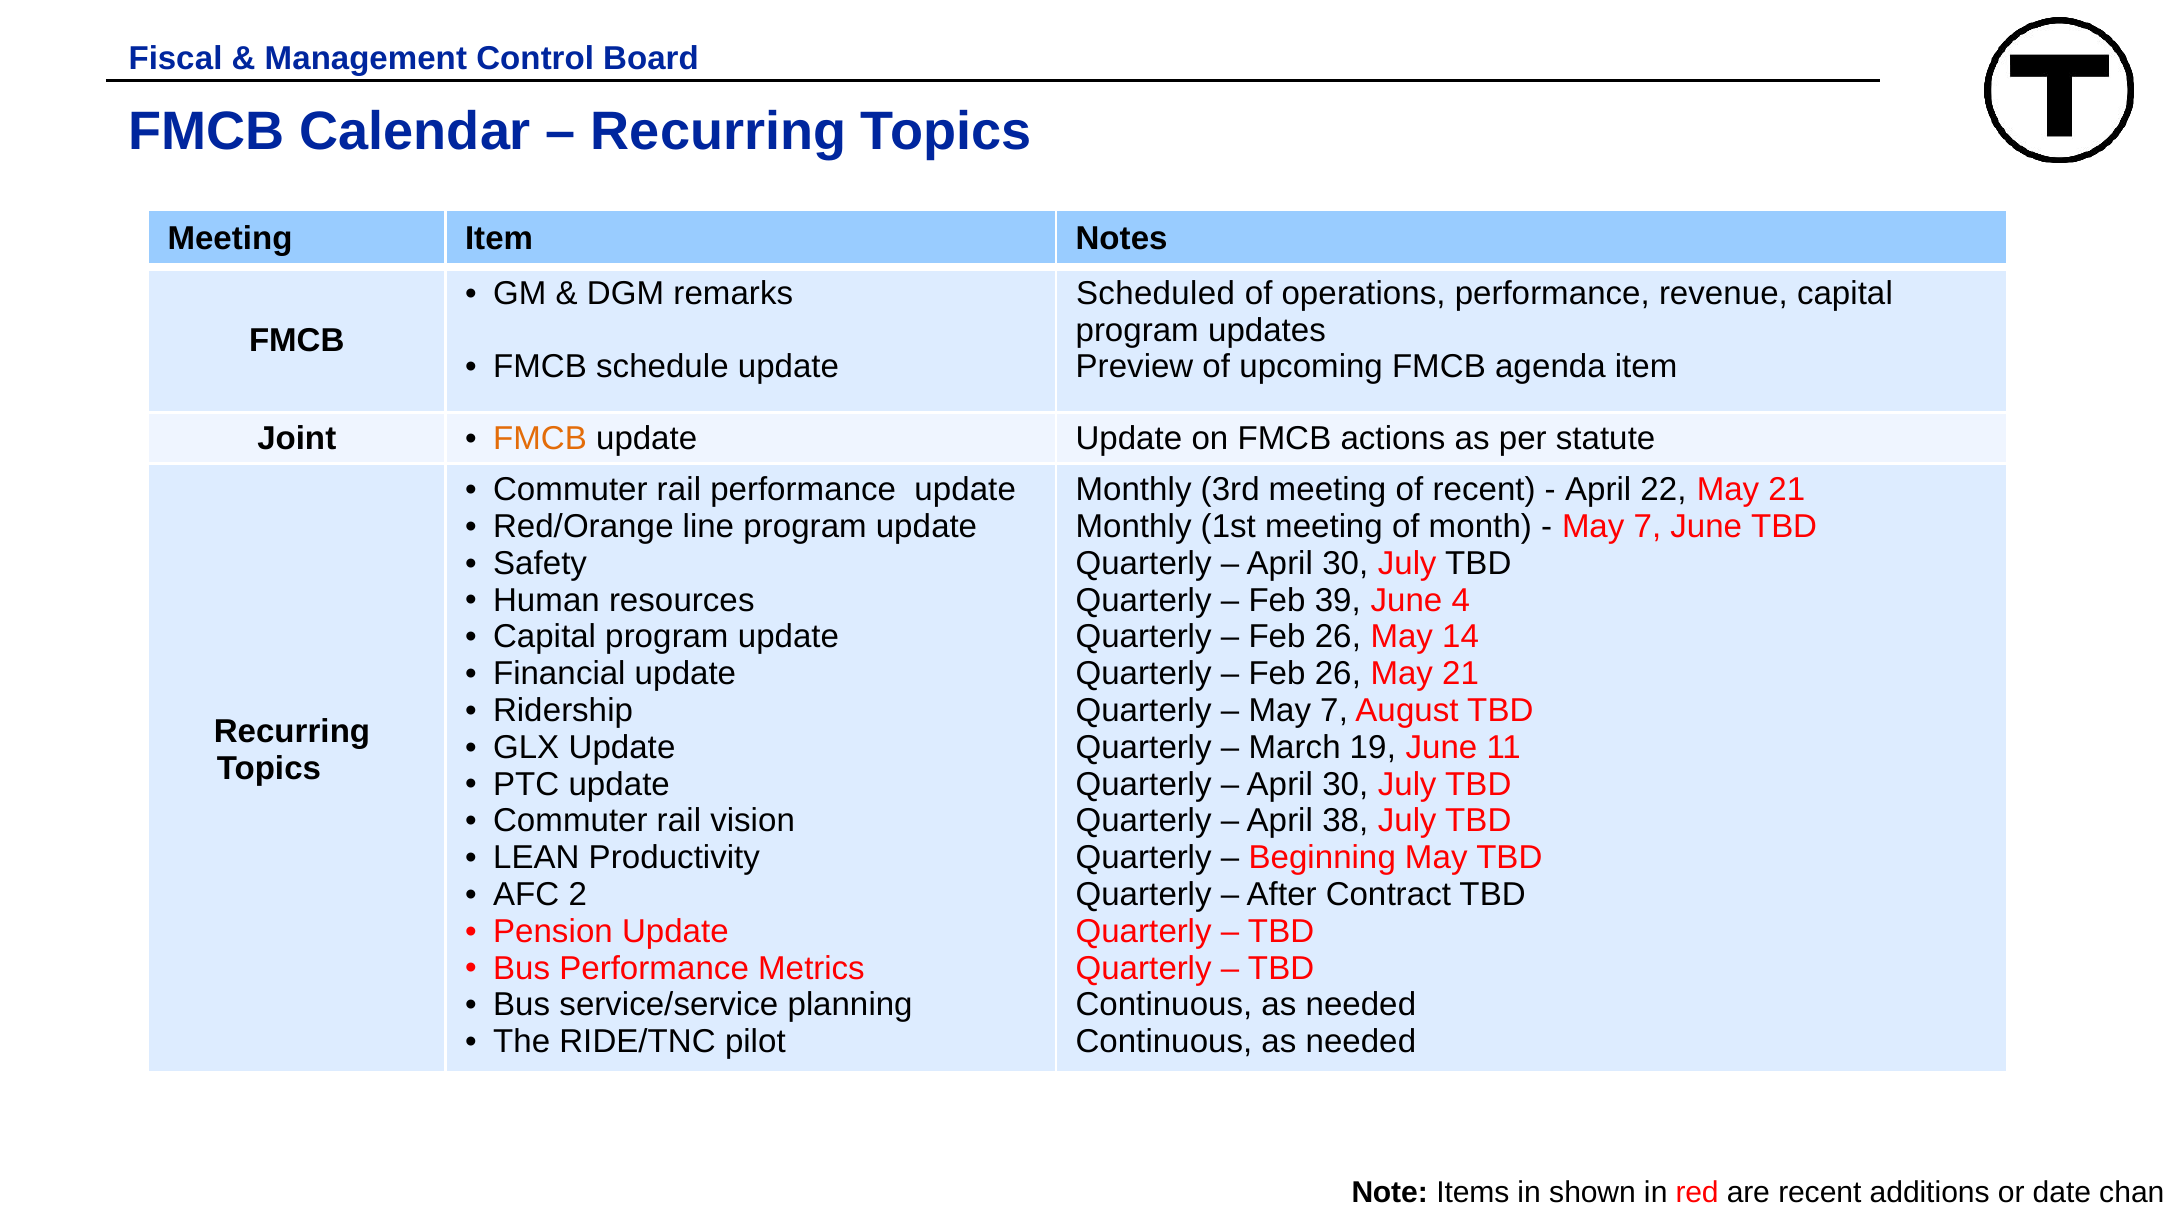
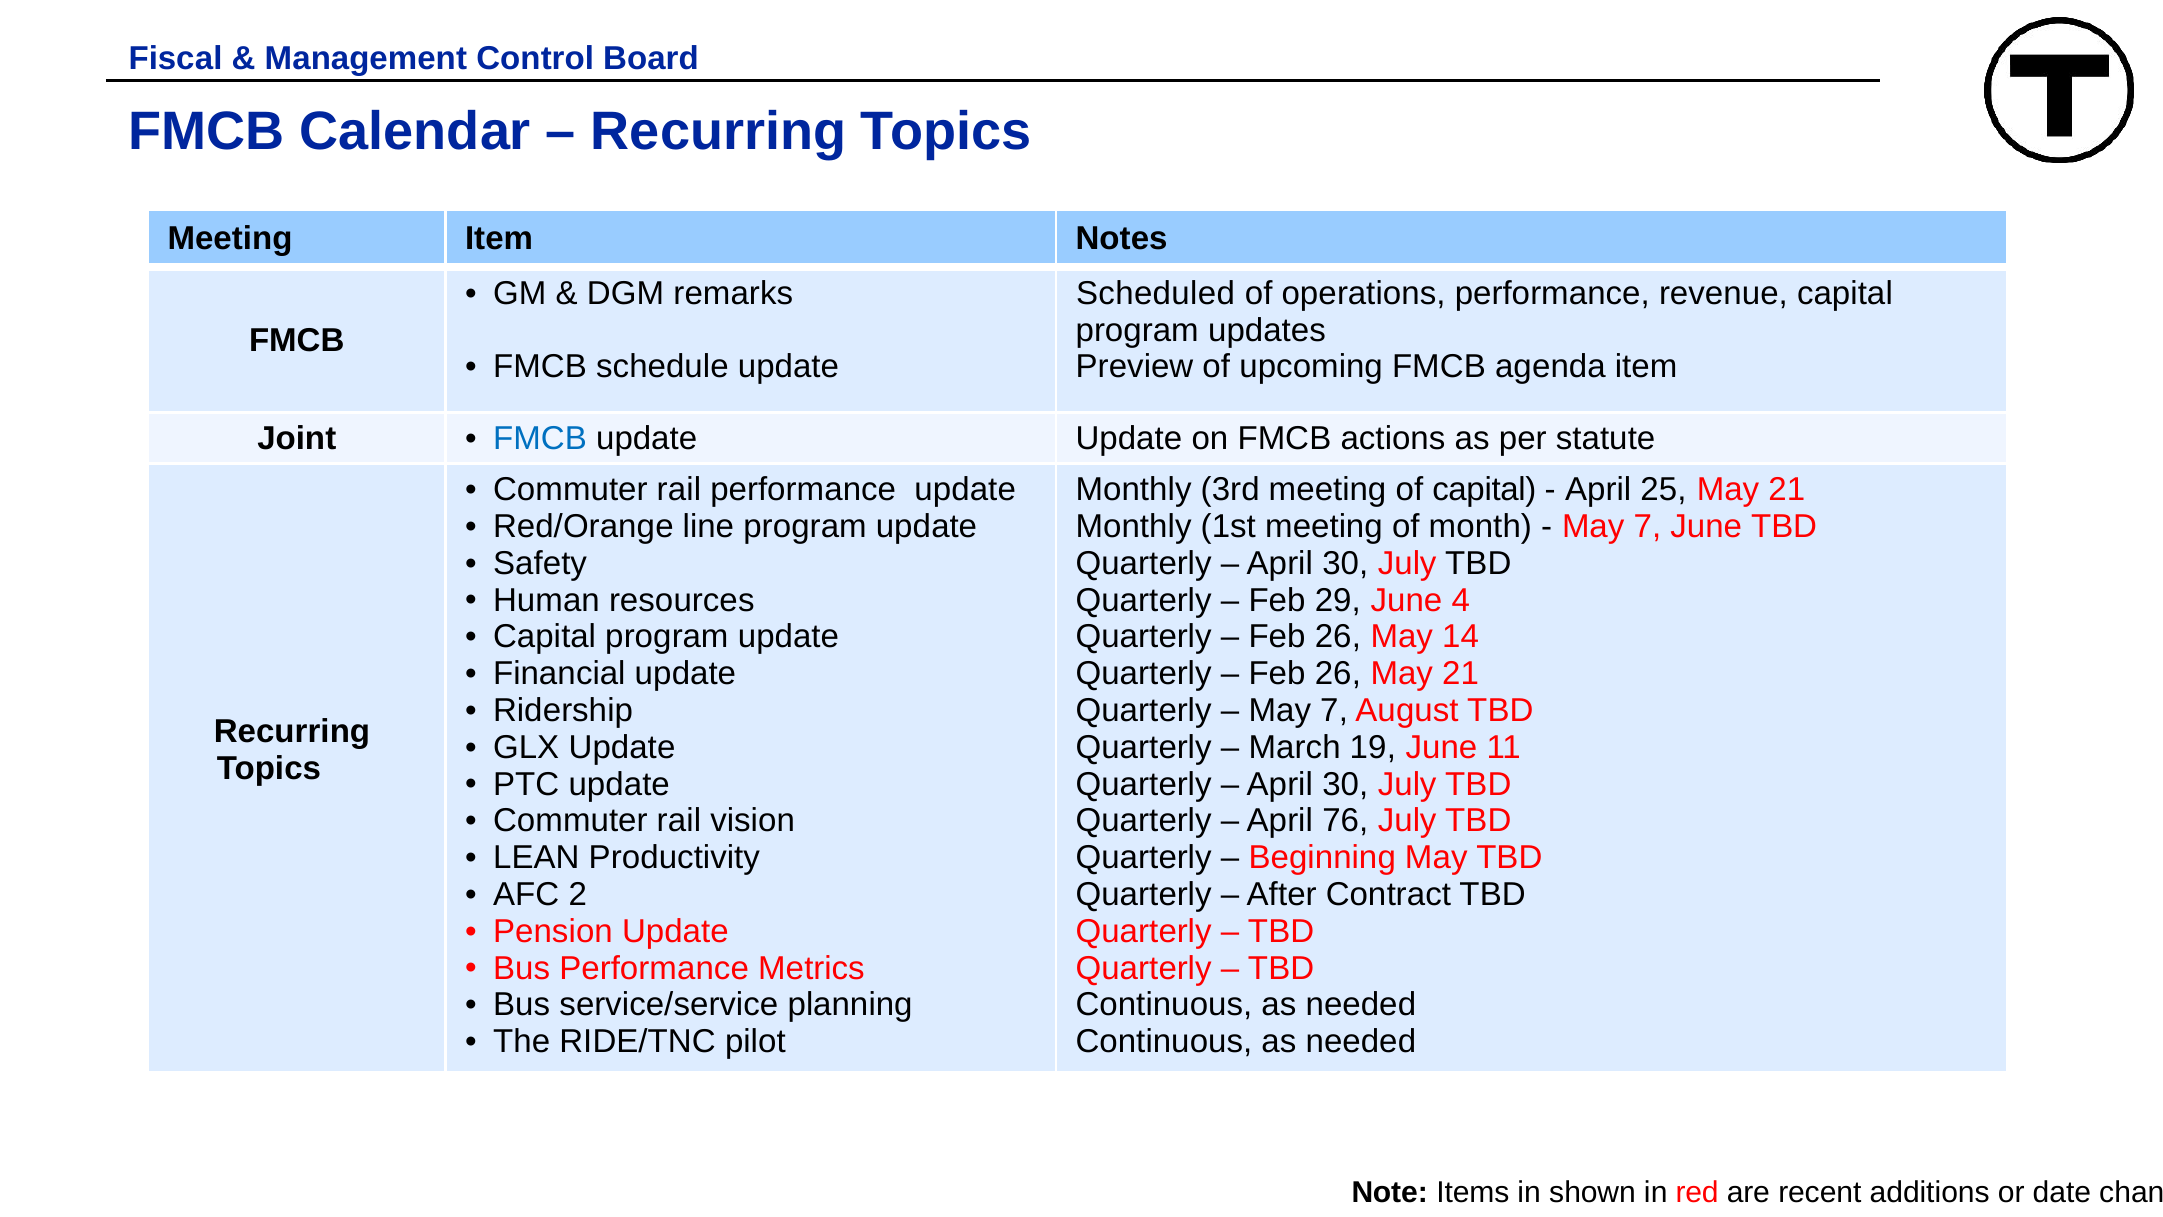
FMCB colour: orange -> blue (540, 438)
of recent: recent -> capital (1484, 490)
22: 22 -> 25 (1663, 490)
39: 39 -> 29 (1338, 600)
38: 38 -> 76 (1345, 821)
